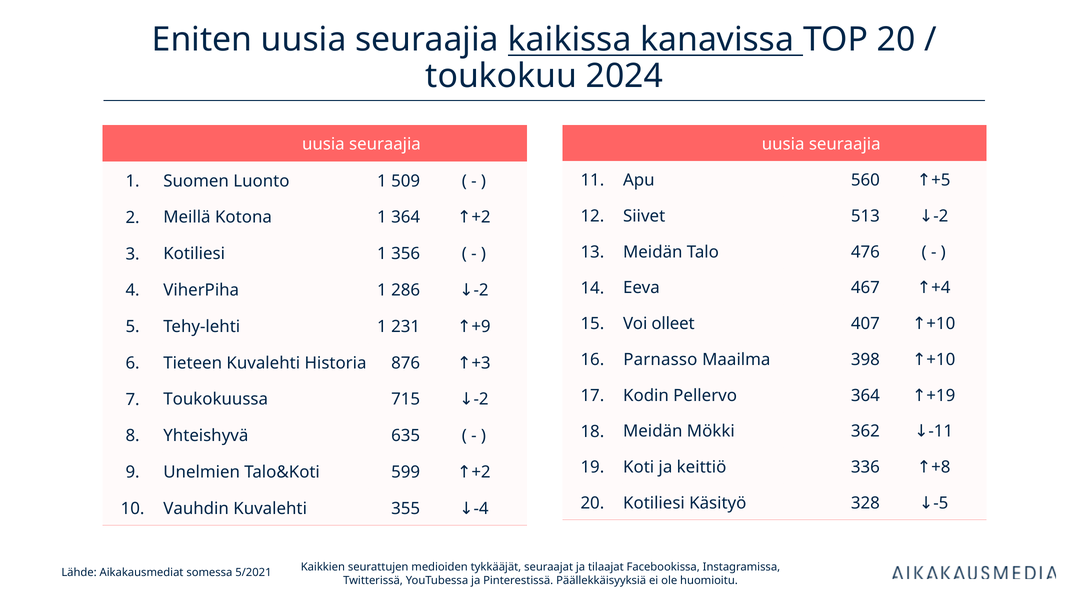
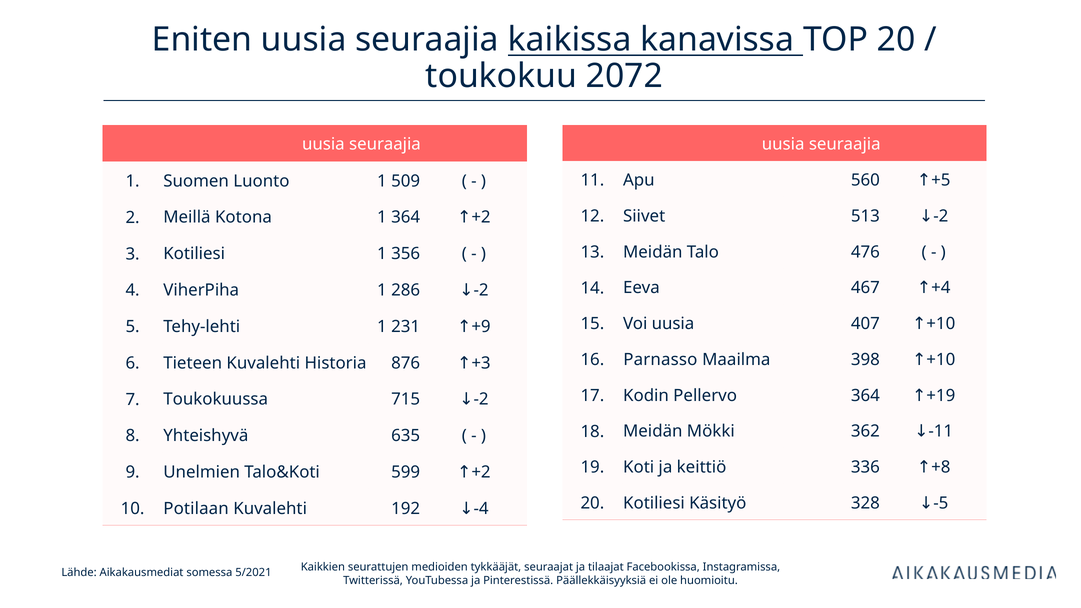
2024: 2024 -> 2072 (624, 76)
Voi olleet: olleet -> uusia (673, 324)
Vauhdin: Vauhdin -> Potilaan (196, 509)
355: 355 -> 192 (406, 509)
